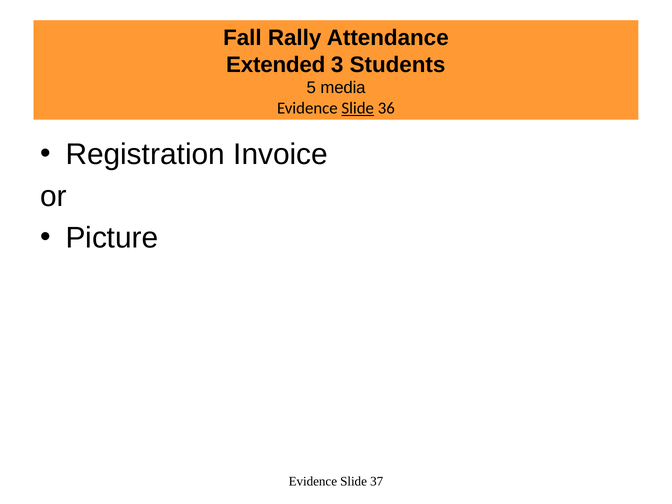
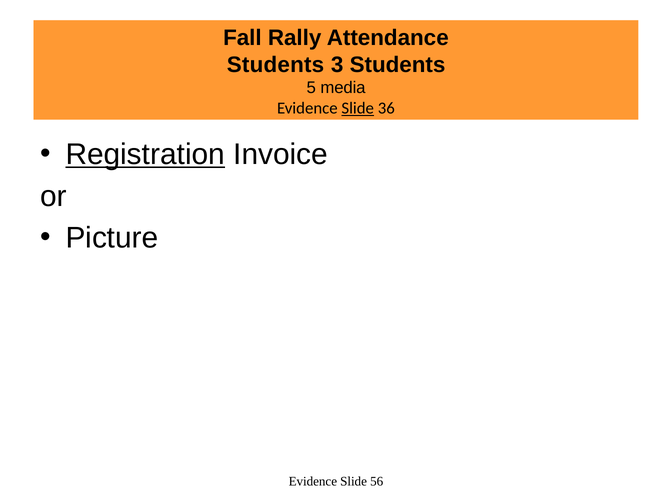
Extended: Extended -> Students (275, 65)
Registration underline: none -> present (145, 154)
37: 37 -> 56 (377, 481)
